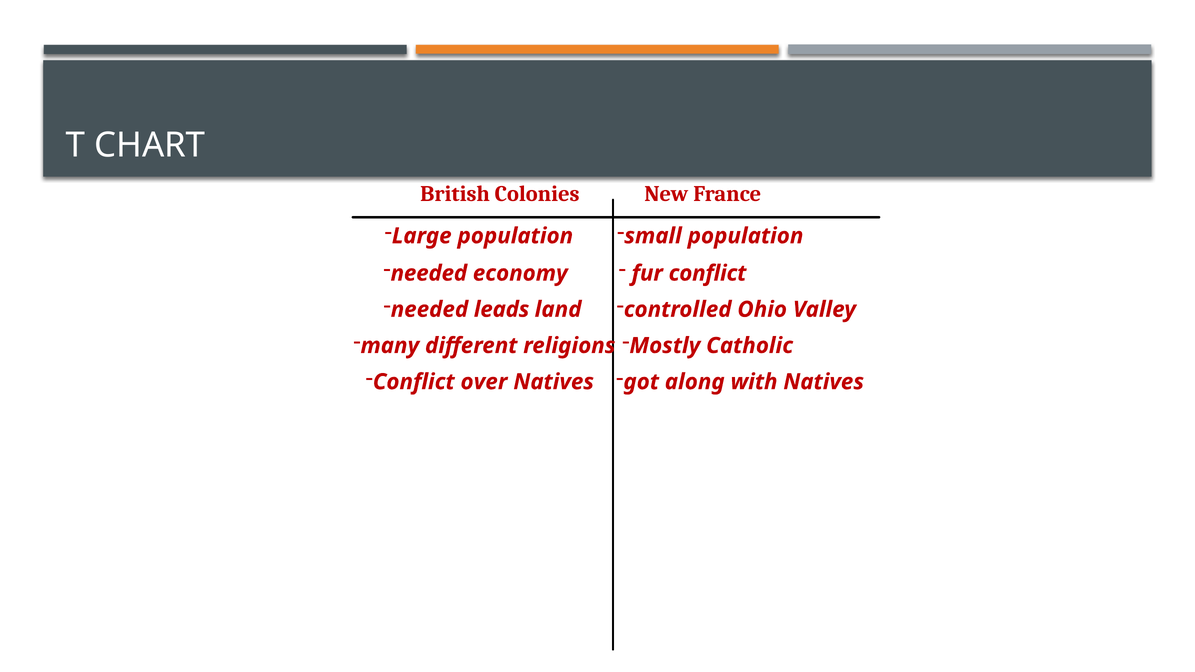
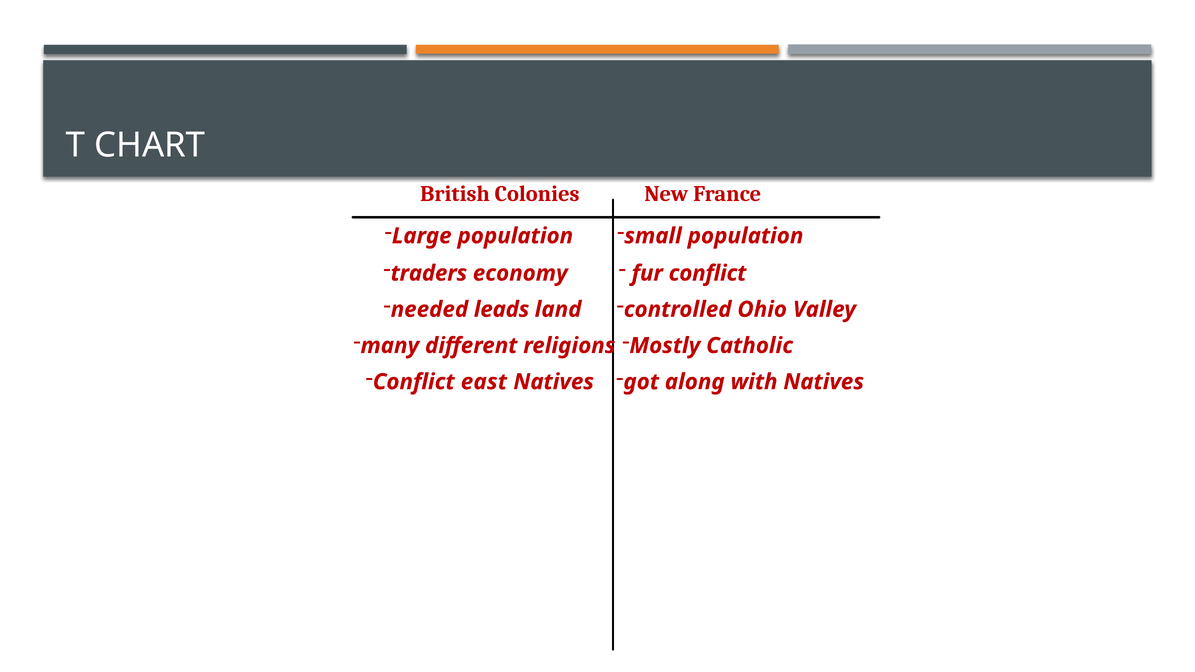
needed: needed -> traders (429, 273)
over: over -> east (484, 382)
